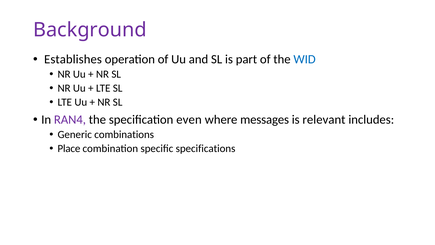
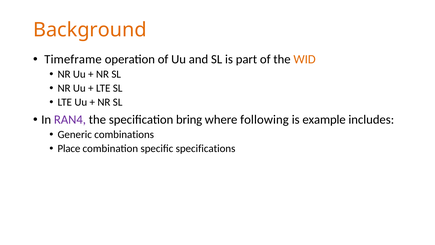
Background colour: purple -> orange (90, 30)
Establishes: Establishes -> Timeframe (73, 59)
WID colour: blue -> orange (305, 59)
even: even -> bring (189, 119)
messages: messages -> following (264, 119)
relevant: relevant -> example (324, 119)
